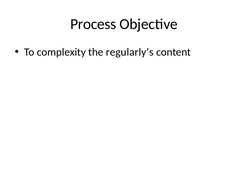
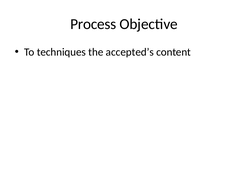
complexity: complexity -> techniques (61, 52)
regularly’s: regularly’s -> accepted’s (130, 52)
